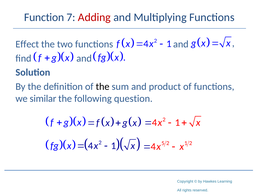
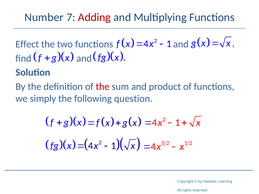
Function: Function -> Number (44, 17)
the colour: black -> red (103, 87)
similar: similar -> simply (43, 99)
